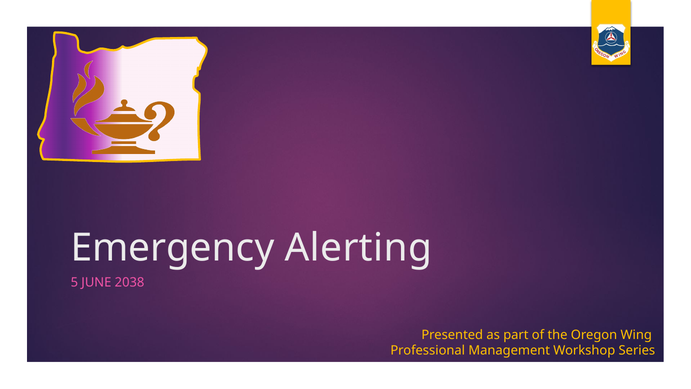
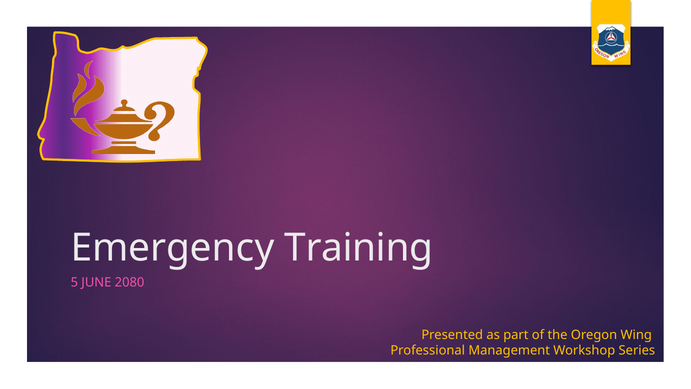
Alerting: Alerting -> Training (359, 248)
2038: 2038 -> 2080 (130, 282)
